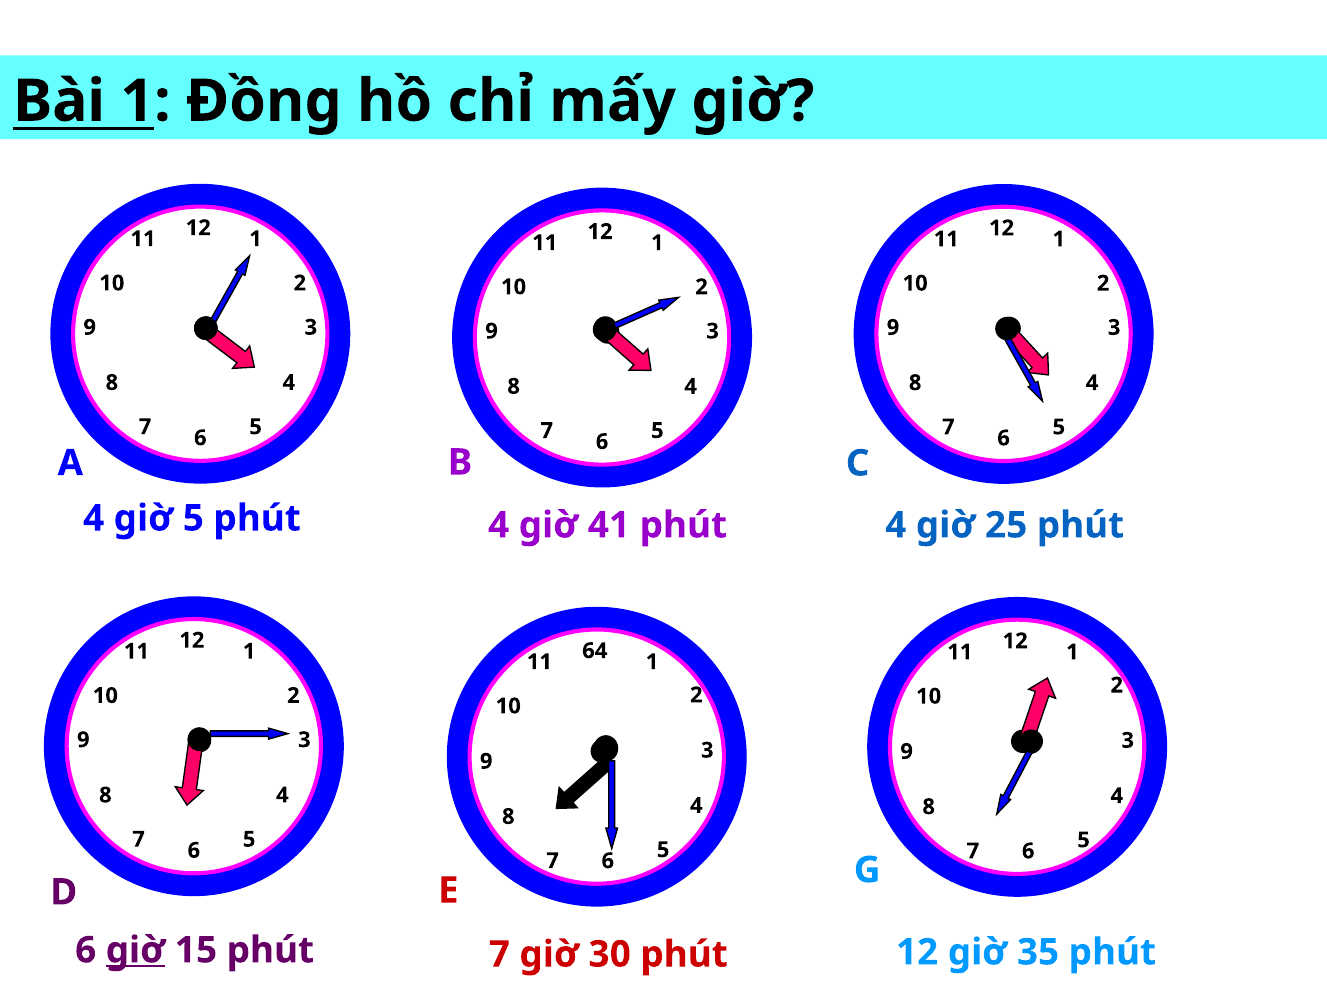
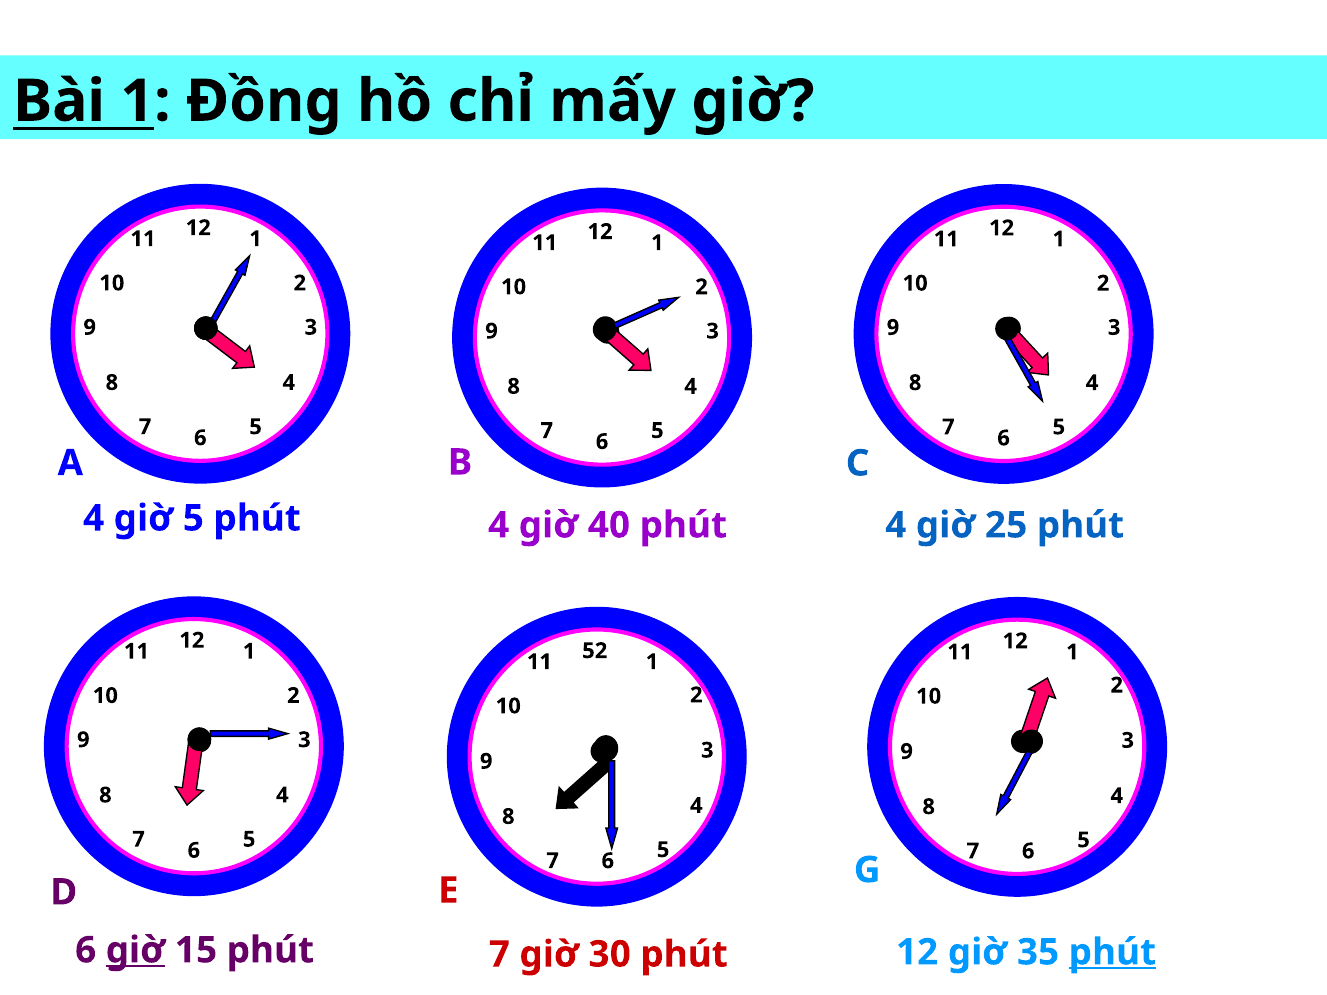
41: 41 -> 40 (609, 525)
64: 64 -> 52 (595, 651)
phút underline: none -> present (1112, 953)
